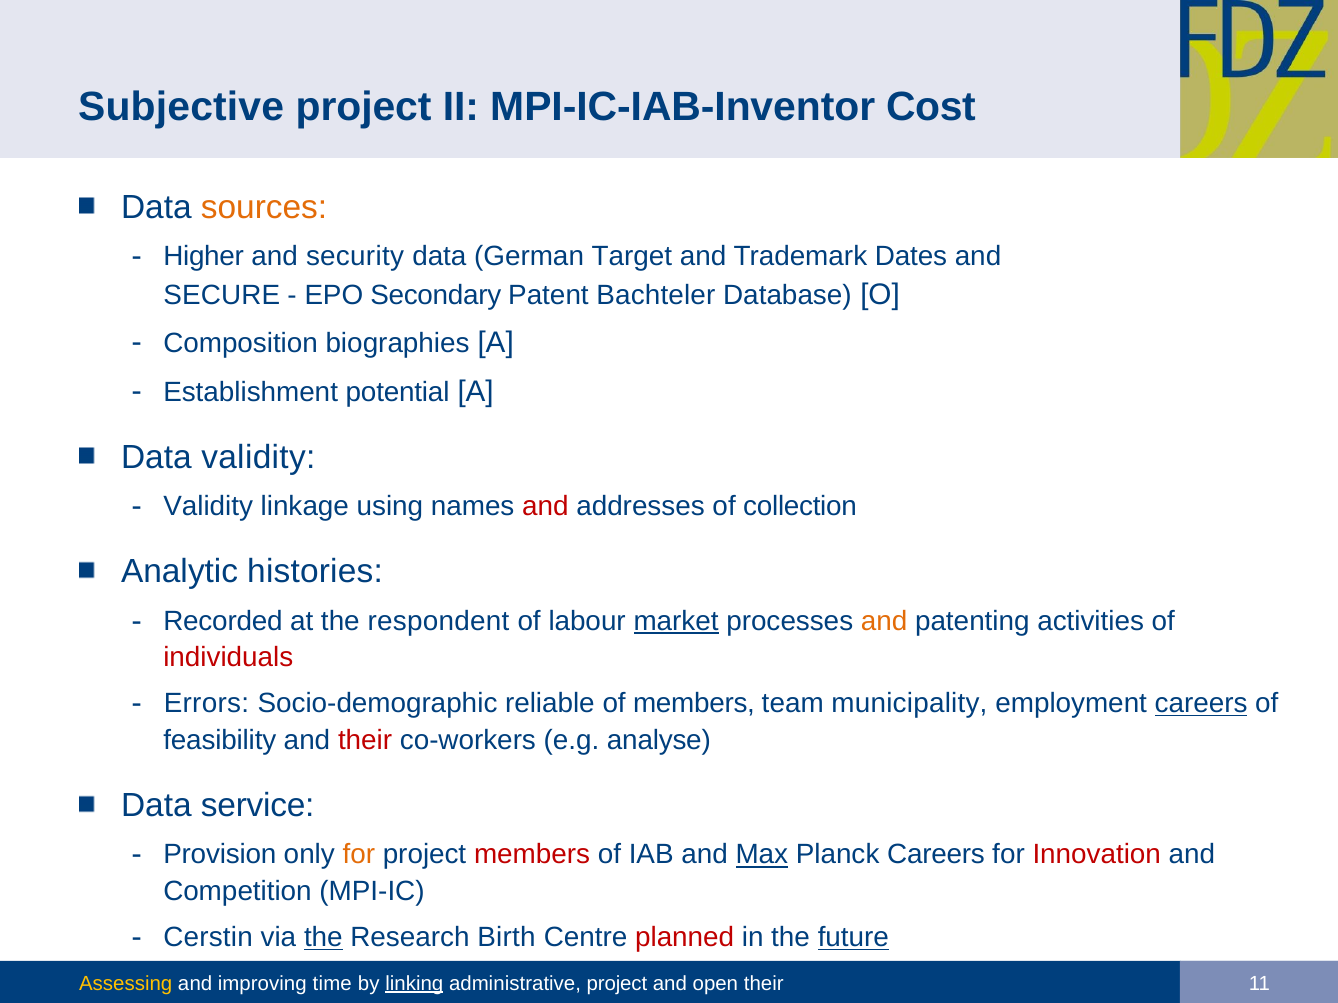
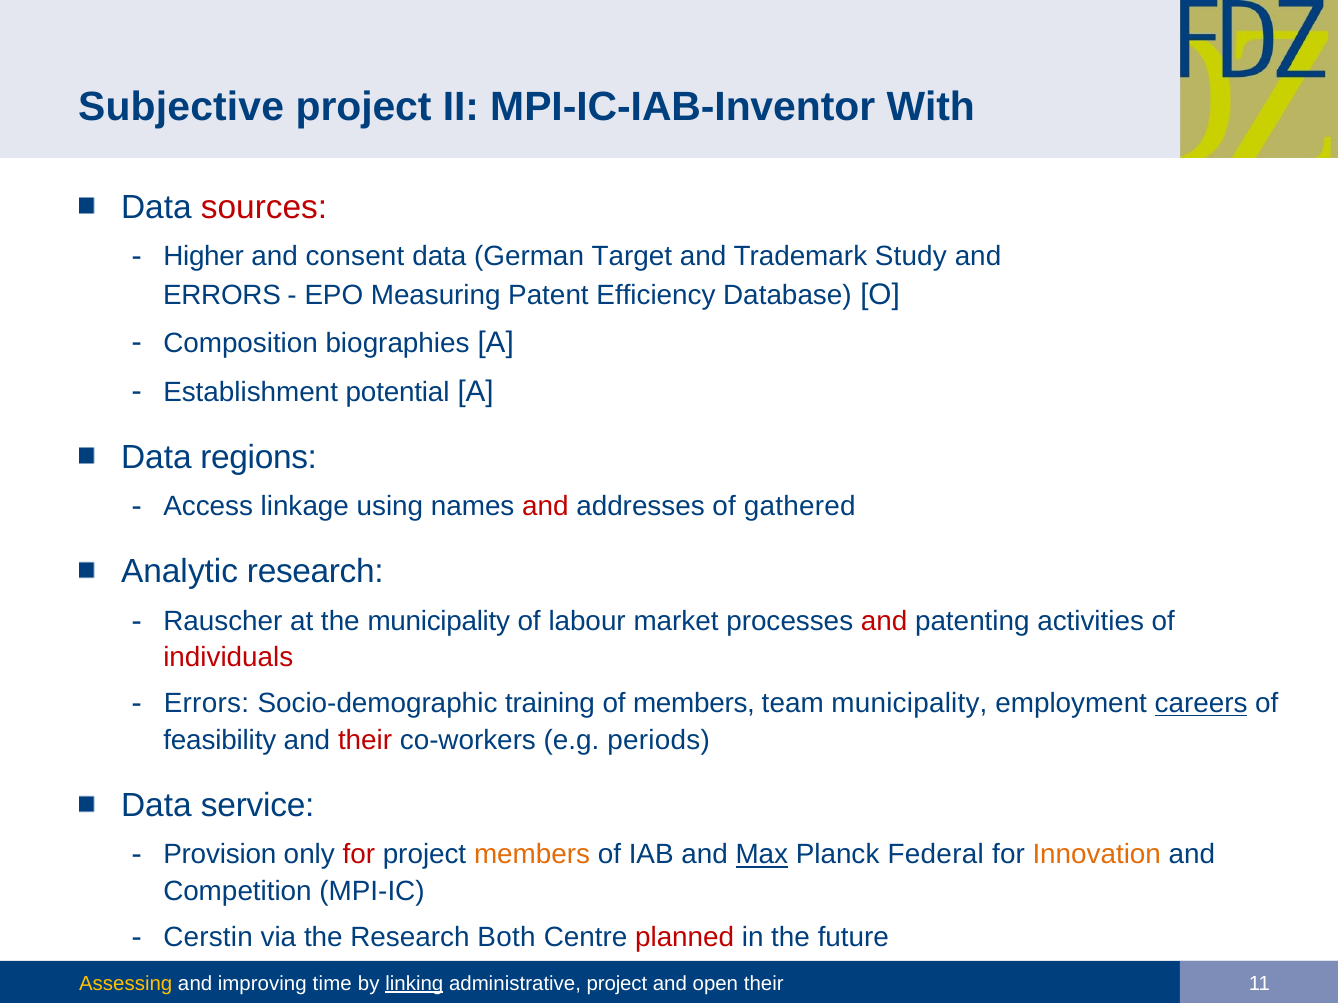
Cost: Cost -> With (931, 107)
sources colour: orange -> red (264, 207)
security: security -> consent (355, 256)
Dates: Dates -> Study (911, 256)
SECURE: SECURE -> ERRORS (222, 295)
Secondary: Secondary -> Measuring (436, 295)
Bachteler: Bachteler -> Efficiency (656, 295)
Data validity: validity -> regions (259, 458)
Validity: Validity -> Access (208, 507)
collection: collection -> gathered (800, 507)
Analytic histories: histories -> research (315, 572)
Recorded: Recorded -> Rauscher (223, 621)
the respondent: respondent -> municipality (439, 621)
market underline: present -> none (676, 621)
and colour: orange -> red (884, 621)
reliable: reliable -> training (550, 704)
analyse: analyse -> periods (659, 741)
for colour: orange -> red (359, 855)
members colour: red -> orange (532, 855)
Planck Careers: Careers -> Federal (936, 855)
Innovation colour: red -> orange (1097, 855)
the underline: present -> none (323, 938)
Birth: Birth -> Both (506, 938)
future underline: present -> none (853, 938)
